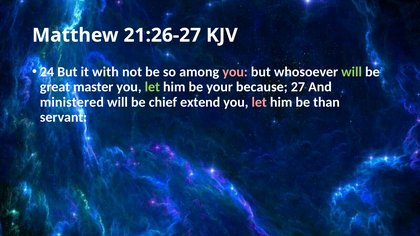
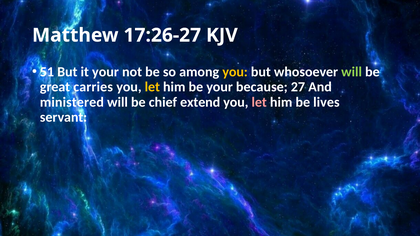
21:26-27: 21:26-27 -> 17:26-27 (162, 35)
24: 24 -> 51 (47, 72)
it with: with -> your (105, 72)
you colour: pink -> yellow (235, 72)
master: master -> carries (93, 87)
let colour: light green -> yellow (152, 87)
than: than -> lives (326, 102)
